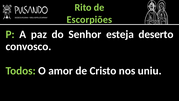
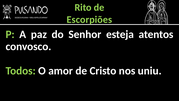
deserto: deserto -> atentos (156, 34)
